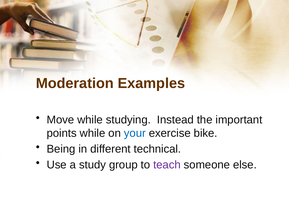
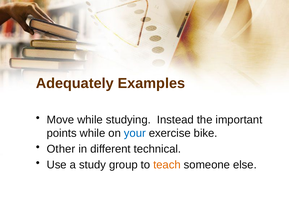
Moderation: Moderation -> Adequately (75, 83)
Being: Being -> Other (61, 149)
teach colour: purple -> orange (167, 165)
